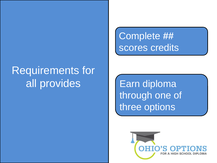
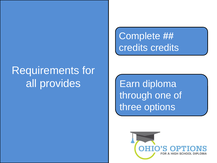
scores: scores -> credits (133, 48)
